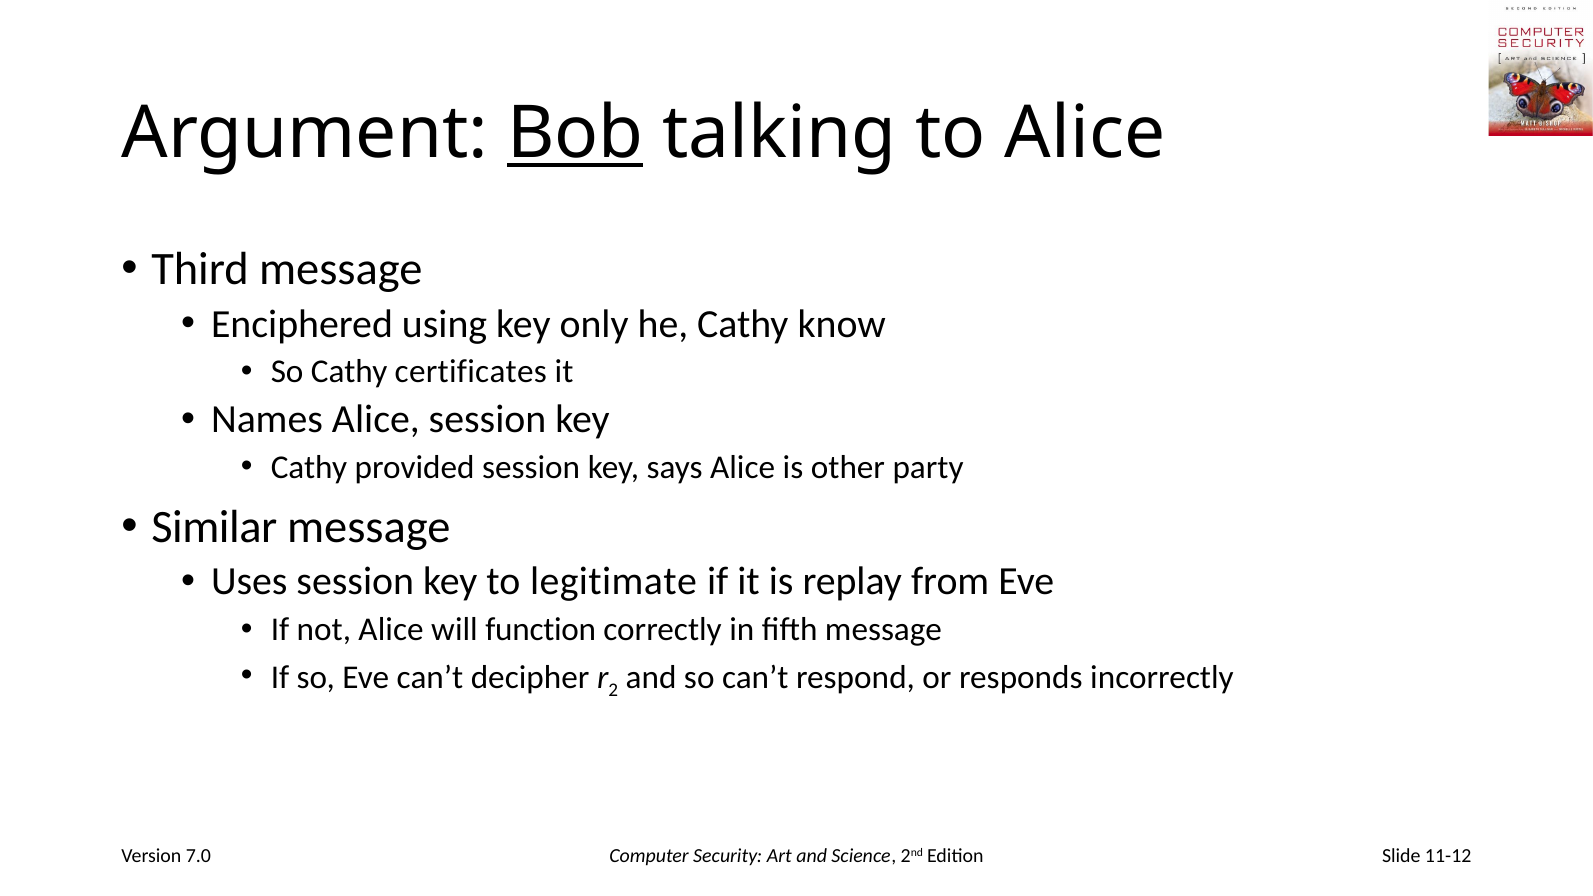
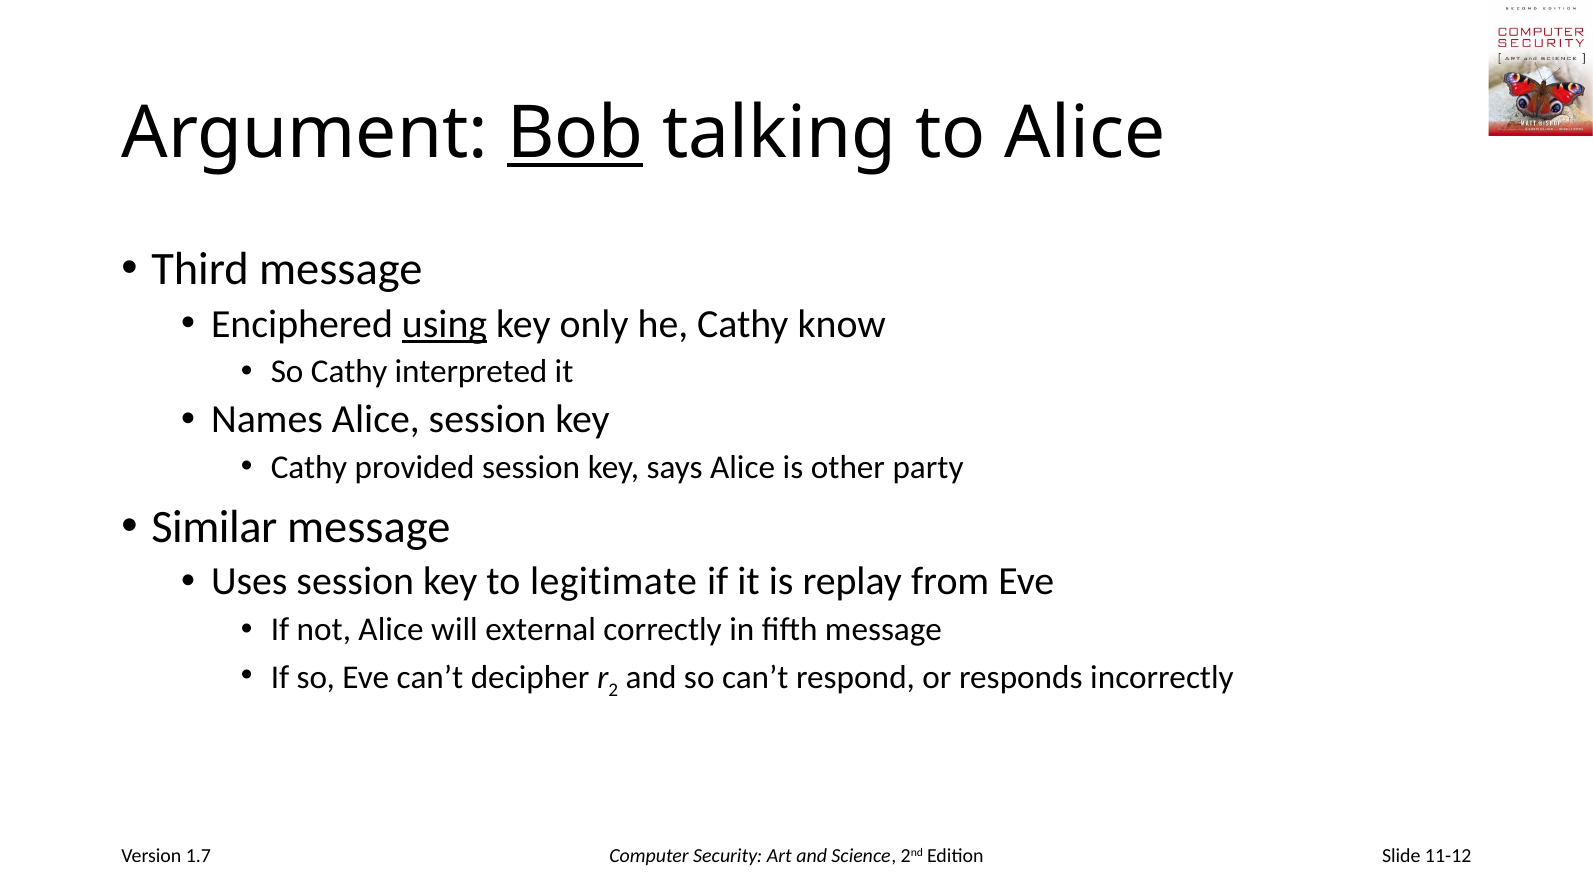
using underline: none -> present (445, 324)
certificates: certificates -> interpreted (471, 372)
function: function -> external (541, 630)
7.0: 7.0 -> 1.7 (198, 856)
